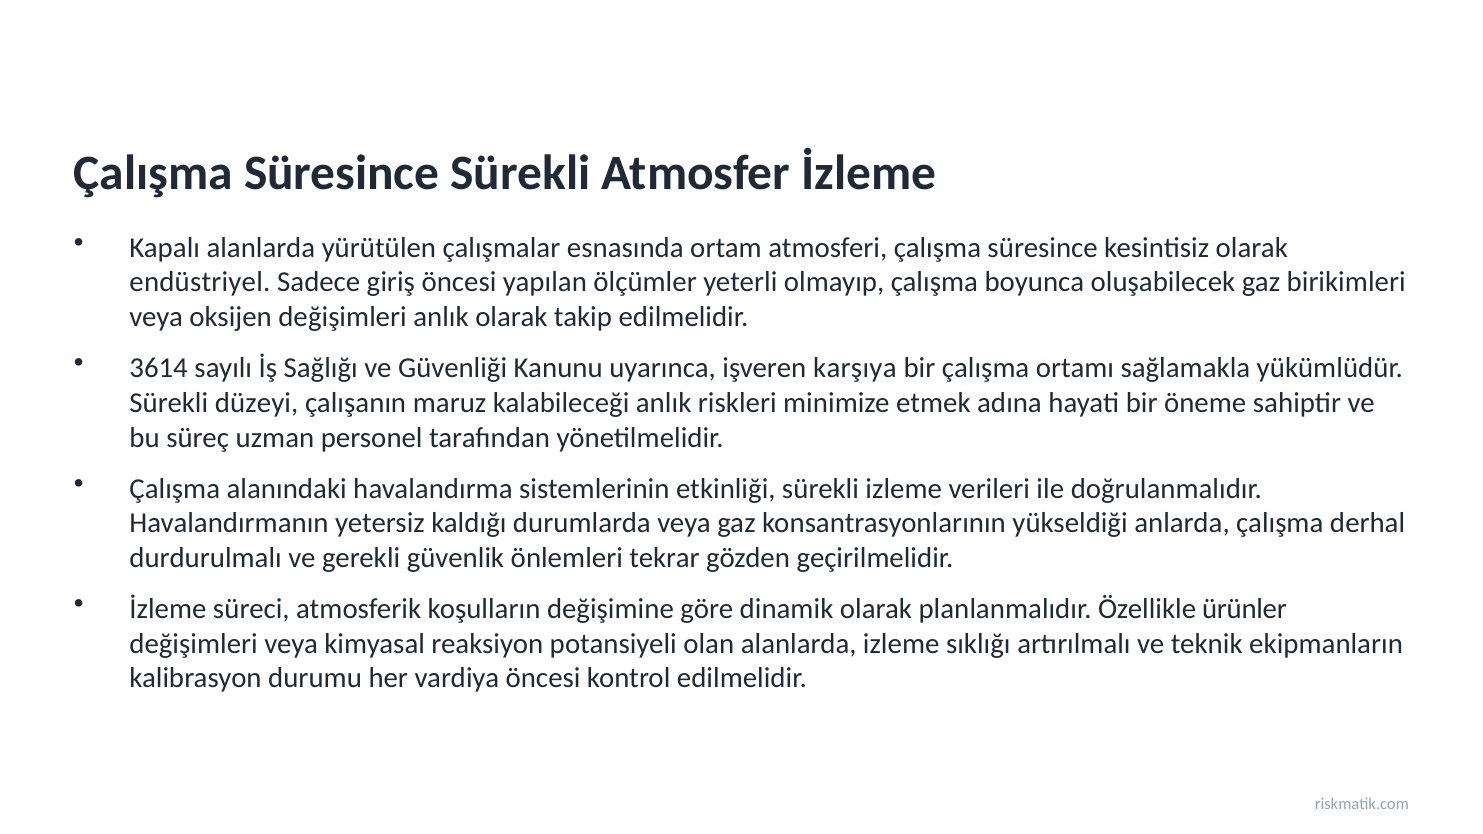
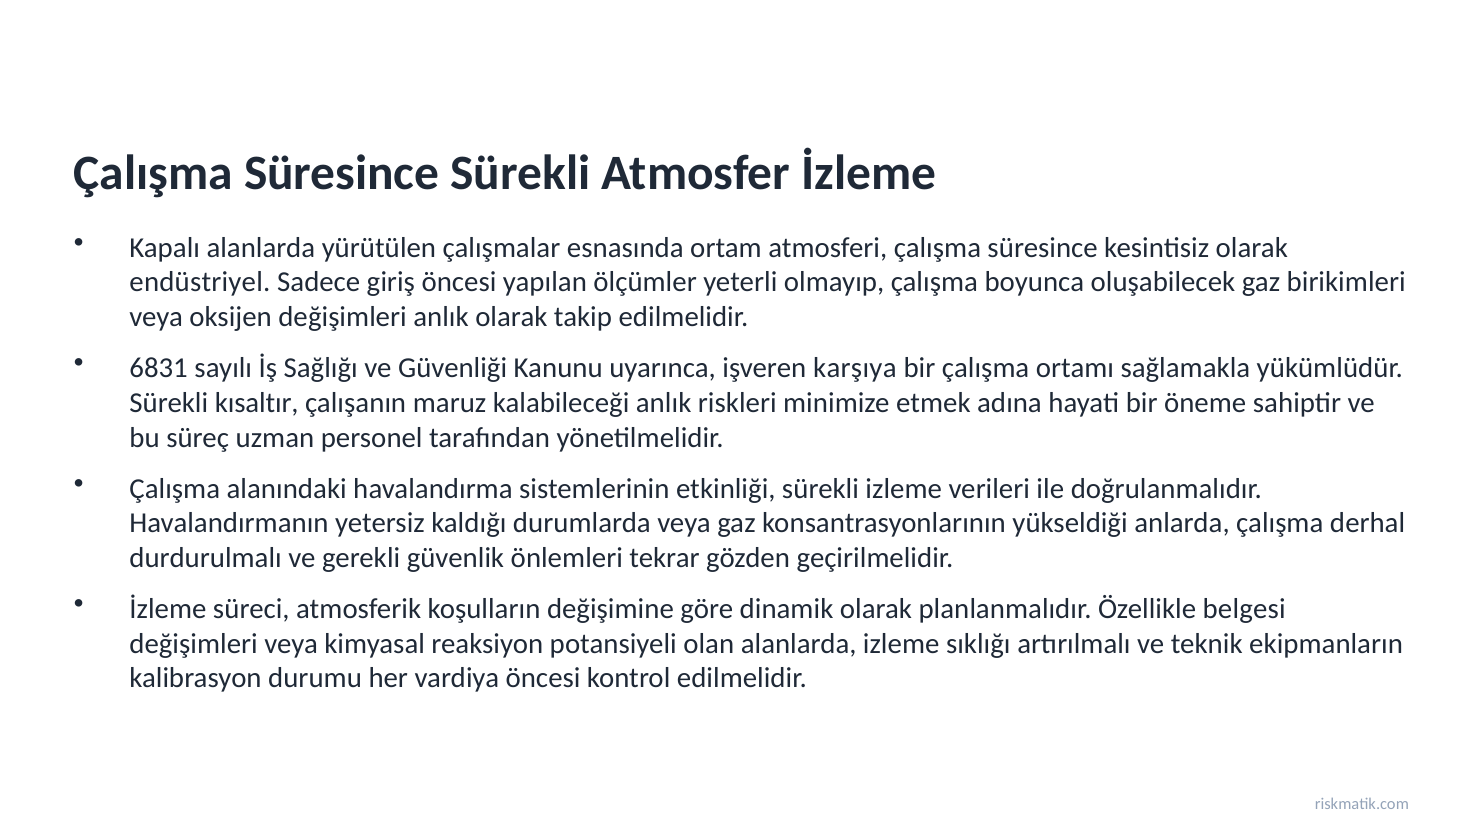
3614: 3614 -> 6831 (159, 368)
düzeyi: düzeyi -> kısaltır (257, 403)
ürünler: ürünler -> belgesi (1244, 609)
